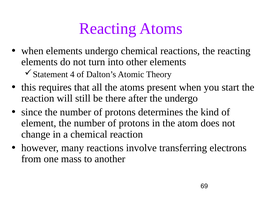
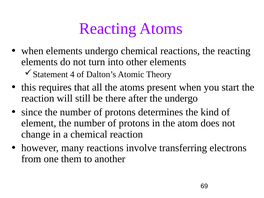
mass: mass -> them (71, 159)
